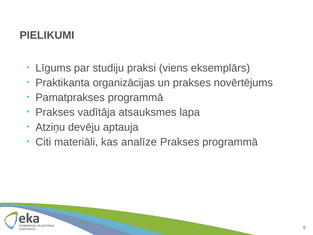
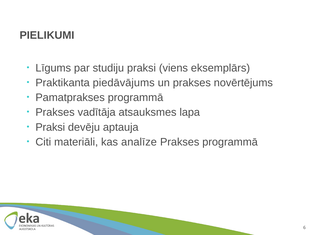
organizācijas: organizācijas -> piedāvājums (124, 83)
Atziņu: Atziņu -> Praksi (50, 127)
